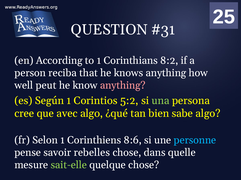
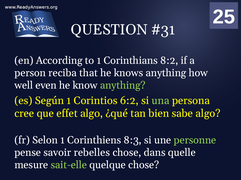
peut: peut -> even (46, 86)
anything colour: pink -> light green (123, 86)
5:2: 5:2 -> 6:2 (129, 101)
avec: avec -> effet (67, 114)
8:6: 8:6 -> 8:3 (133, 141)
personne colour: light blue -> light green (195, 141)
